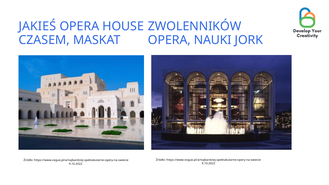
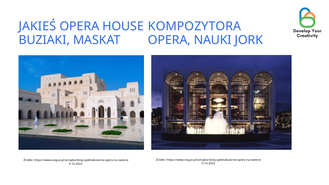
ZWOLENNIKÓW: ZWOLENNIKÓW -> KOMPOZYTORA (195, 26)
CZASEM: CZASEM -> BUZIAKI (44, 40)
